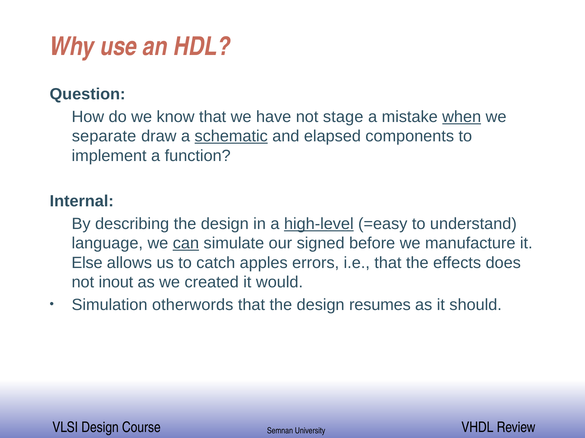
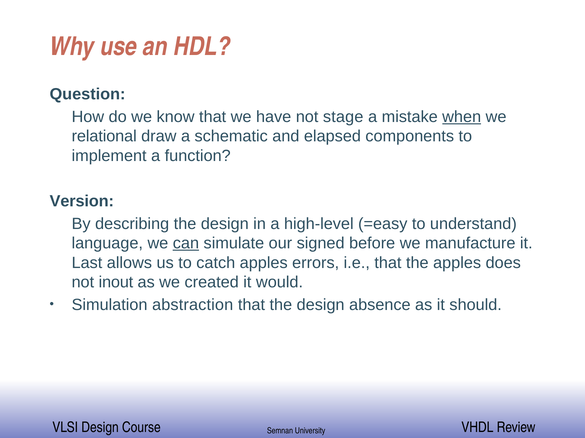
separate: separate -> relational (104, 136)
schematic underline: present -> none (231, 136)
Internal: Internal -> Version (82, 201)
high-level underline: present -> none (319, 224)
Else: Else -> Last (87, 263)
the effects: effects -> apples (457, 263)
otherwords: otherwords -> abstraction (193, 305)
resumes: resumes -> absence (380, 305)
